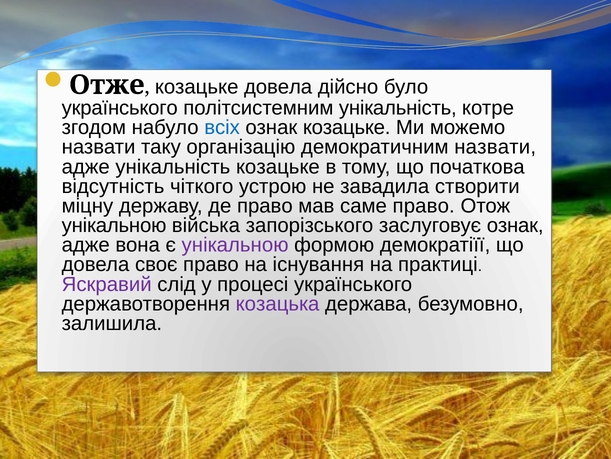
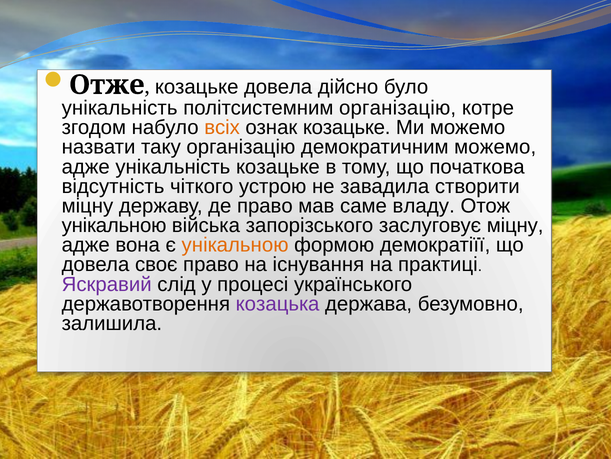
українського: українського -> унікальність (120, 108)
політсистемним унікальність: унікальність -> організацію (398, 108)
всіх colour: blue -> orange (222, 127)
демократичним назвати: назвати -> можемо (495, 147)
саме право: право -> владу (424, 206)
заслуговує ознак: ознак -> міцну (515, 225)
унікальною colour: purple -> orange (235, 245)
